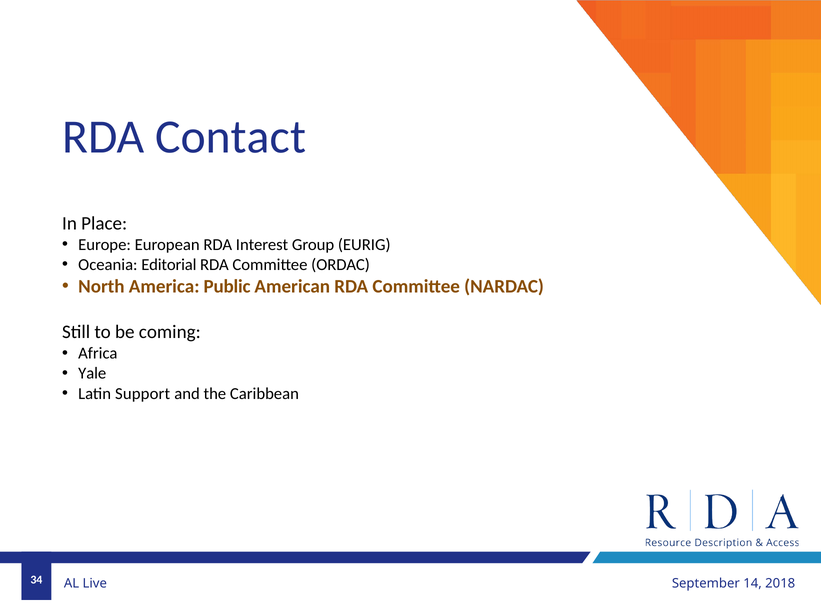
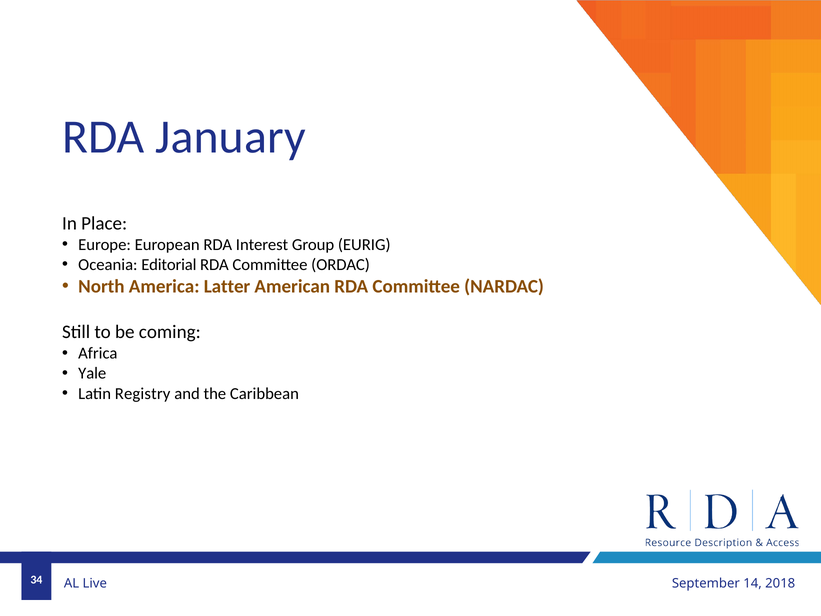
Contact: Contact -> January (230, 137)
Public: Public -> Latter (227, 286)
Support: Support -> Registry (143, 393)
